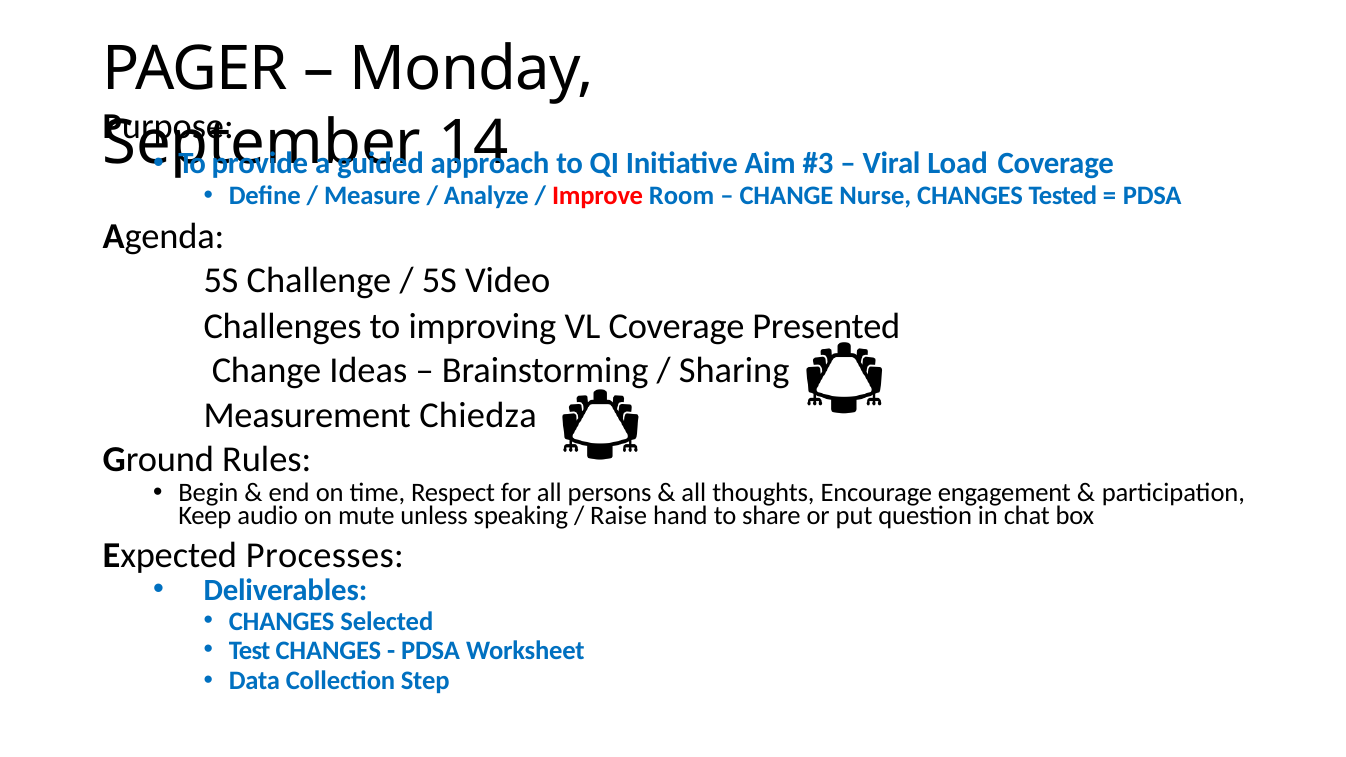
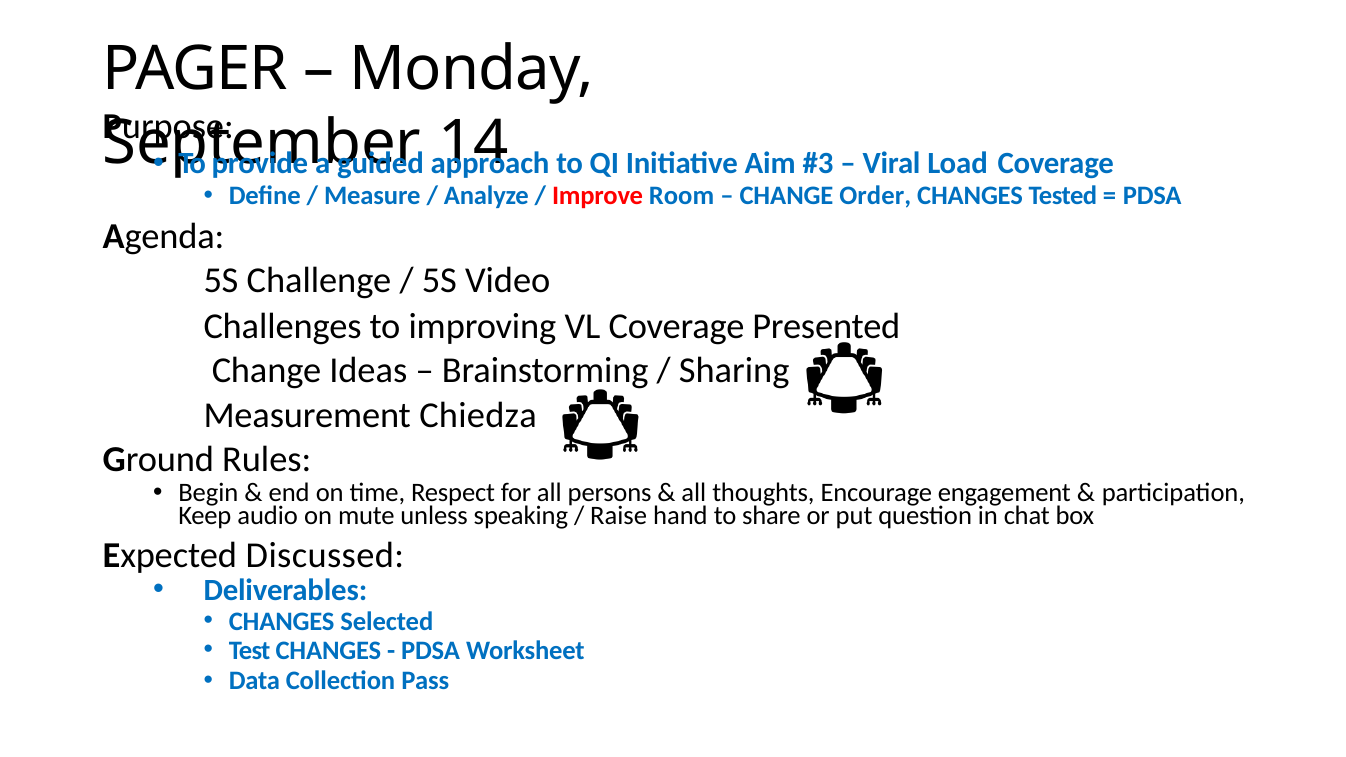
Nurse: Nurse -> Order (875, 196)
Processes: Processes -> Discussed (325, 556)
Step: Step -> Pass (425, 681)
